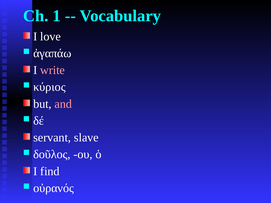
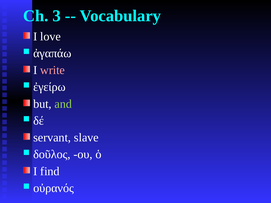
1: 1 -> 3 (57, 16)
κύριος: κύριος -> ἐγείρω (49, 87)
and colour: pink -> light green (63, 104)
